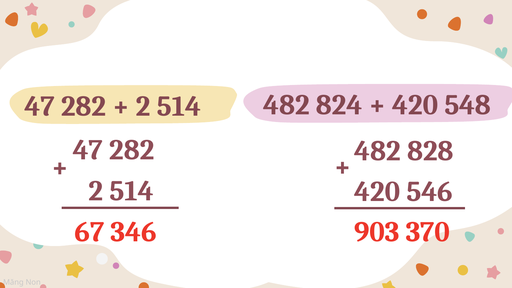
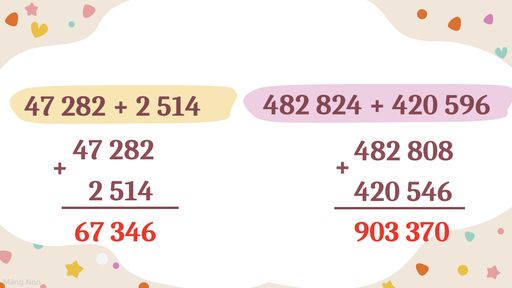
548: 548 -> 596 (468, 105)
828: 828 -> 808 (430, 151)
